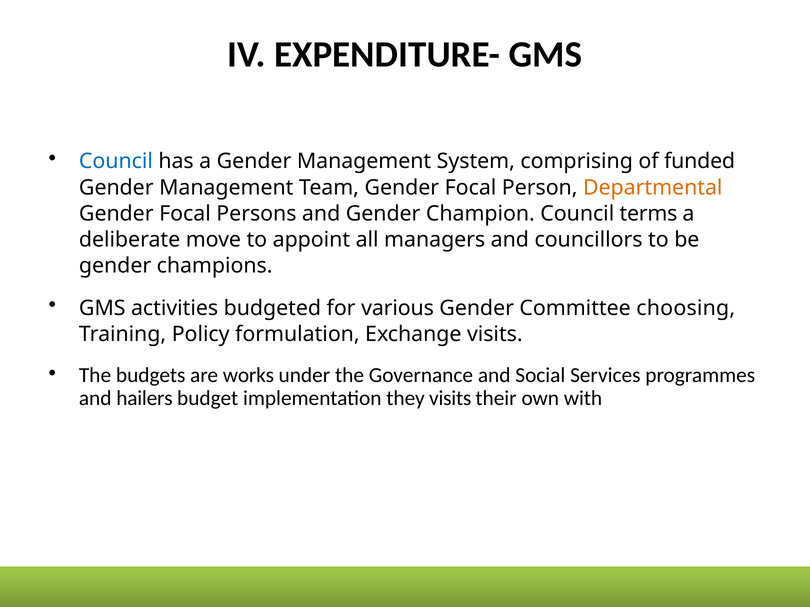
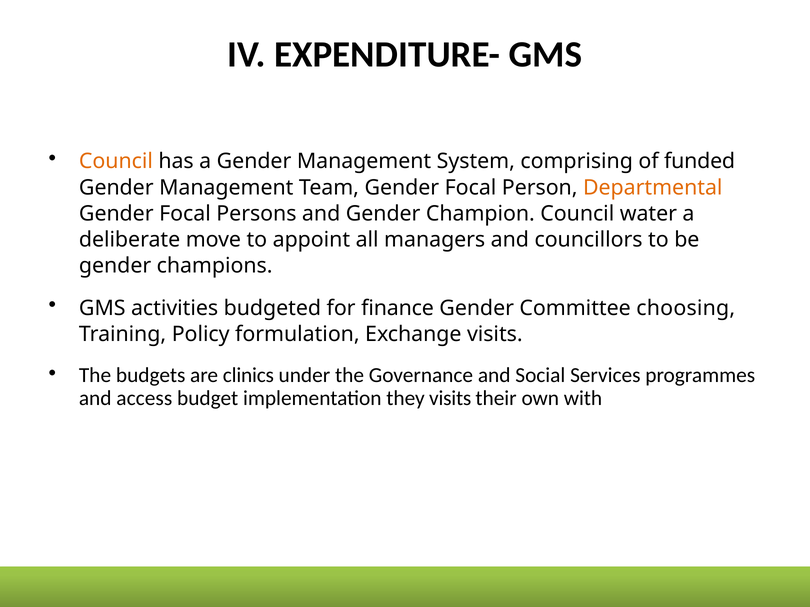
Council colour: blue -> orange (116, 162)
terms: terms -> water (648, 214)
various: various -> finance (398, 308)
works: works -> clinics (248, 375)
hailers: hailers -> access (144, 399)
